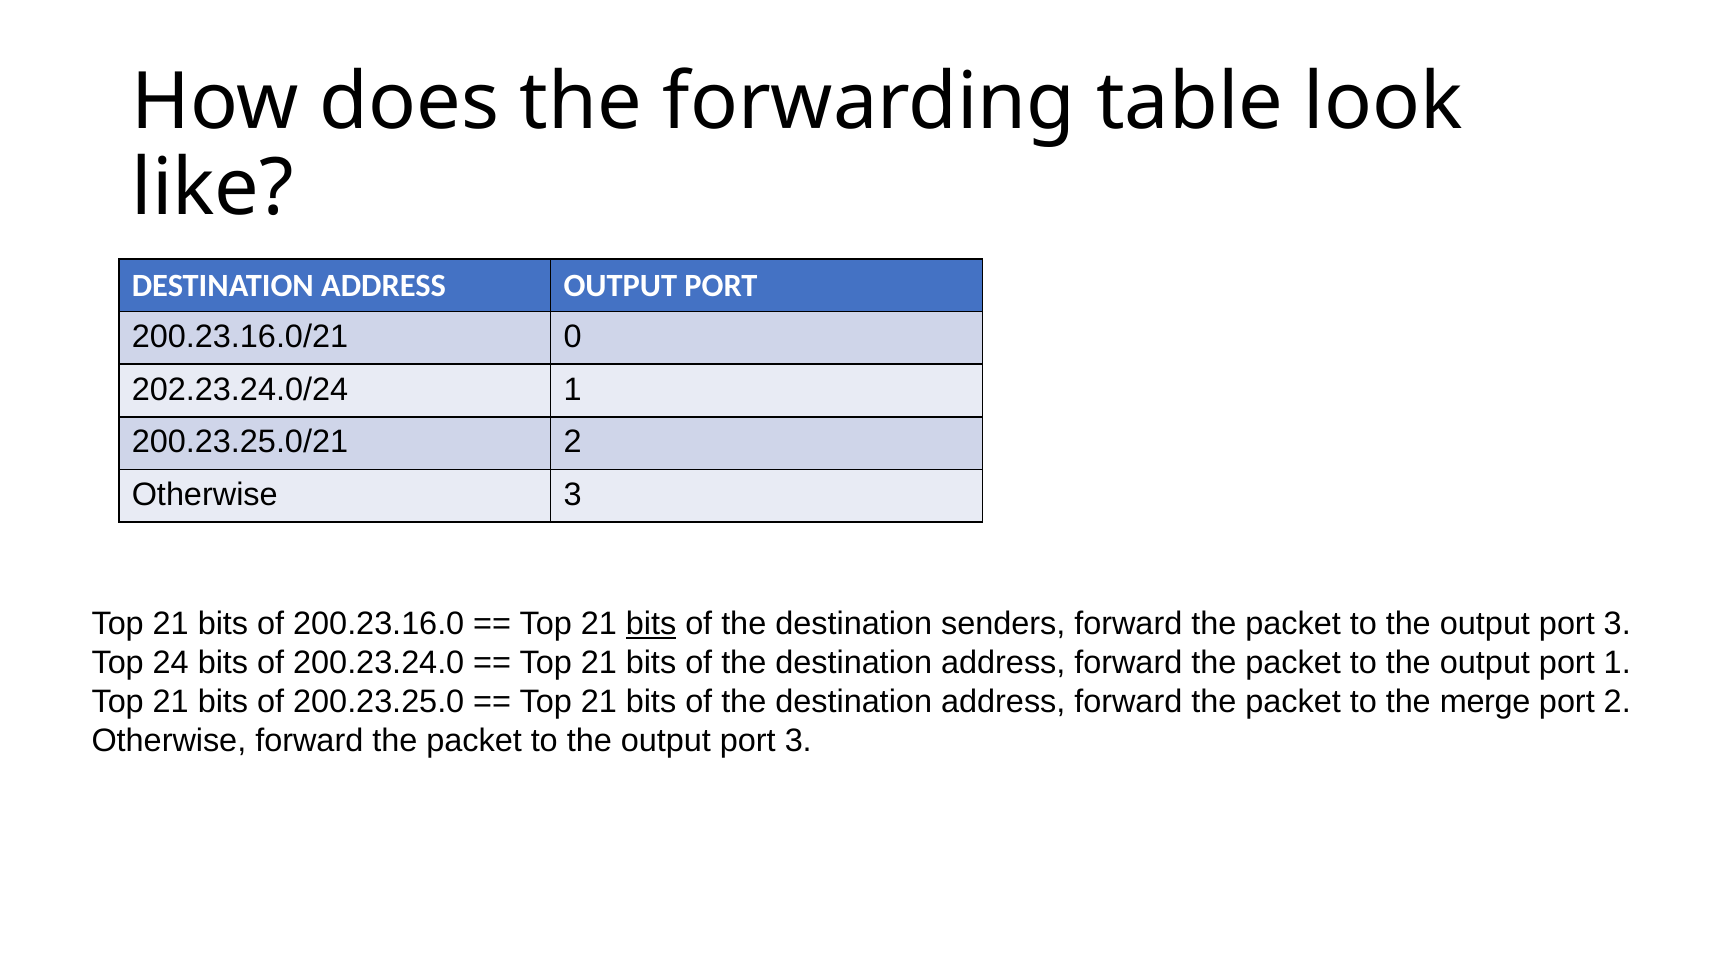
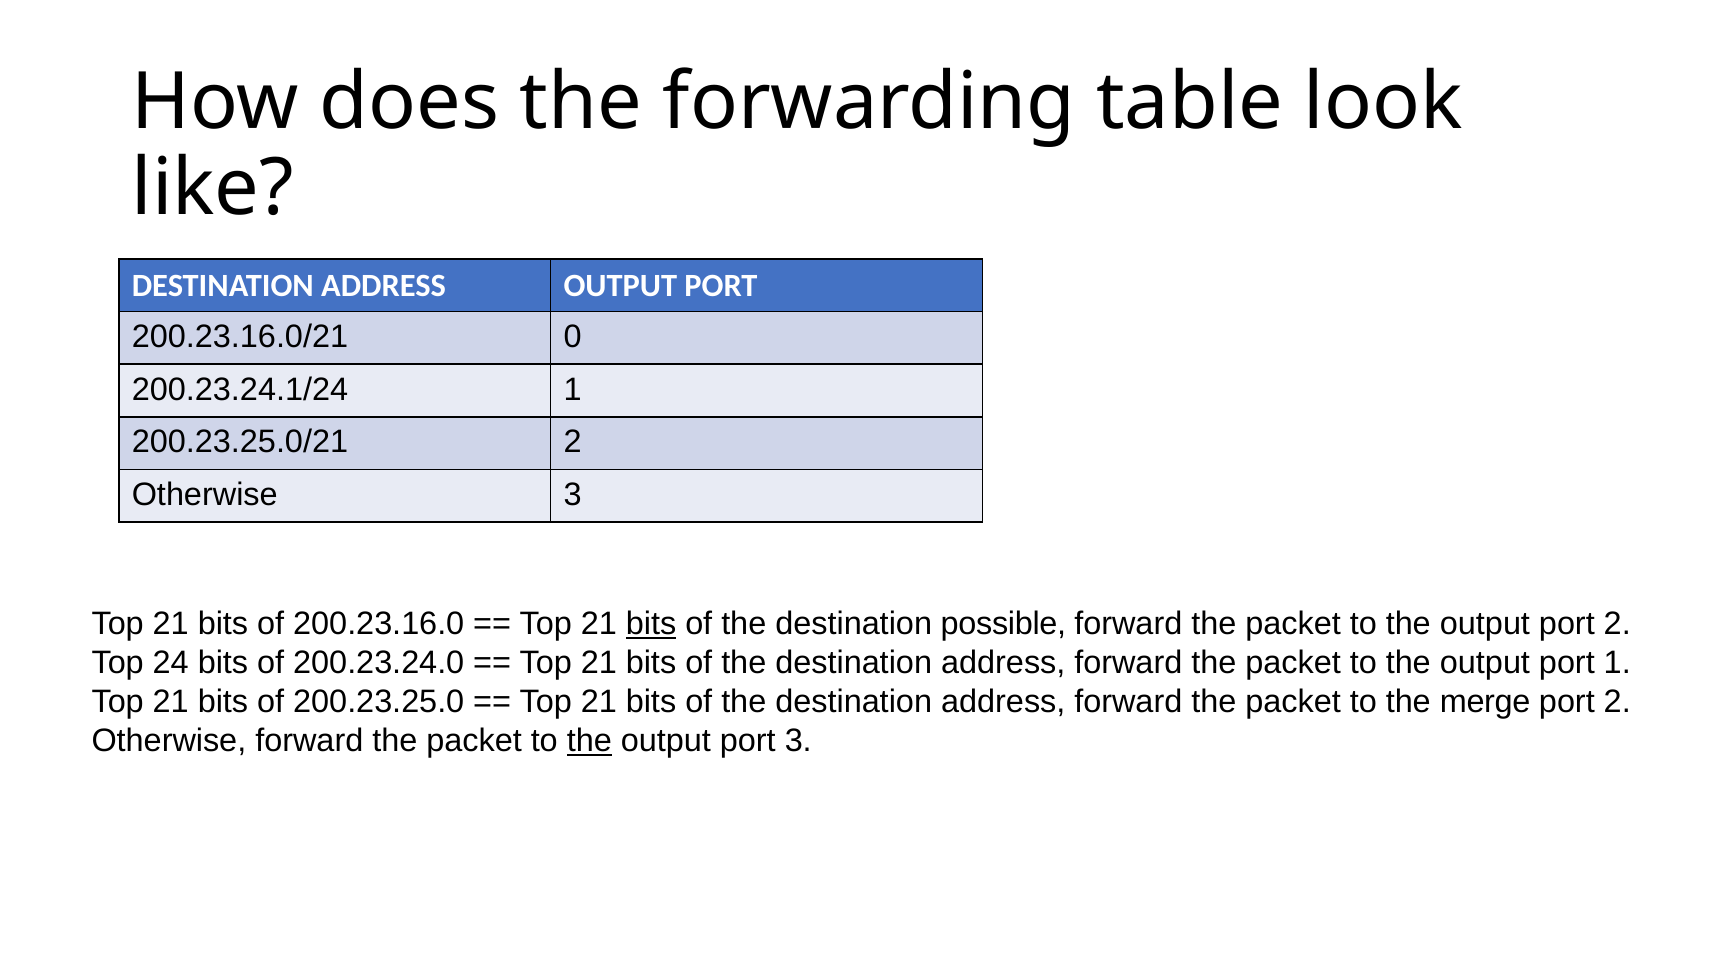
202.23.24.0/24: 202.23.24.0/24 -> 200.23.24.1/24 (240, 389)
senders: senders -> possible (1003, 624)
3: 3 -> 2 (1617, 624)
the underline: none -> present (589, 741)
